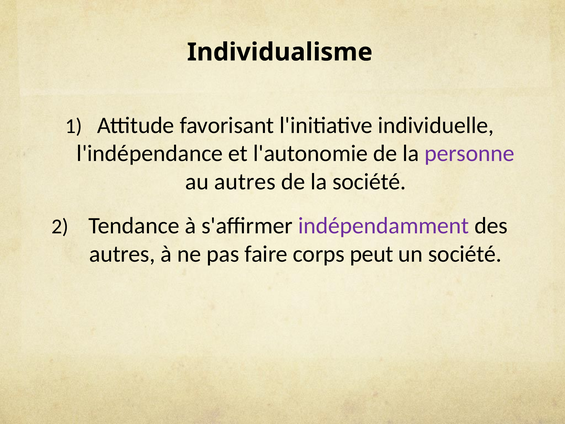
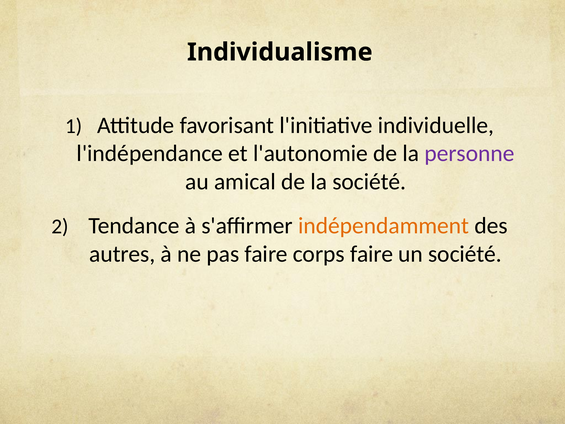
au autres: autres -> amical (245, 182)
indépendamment colour: purple -> orange (384, 226)
corps peut: peut -> faire (372, 254)
